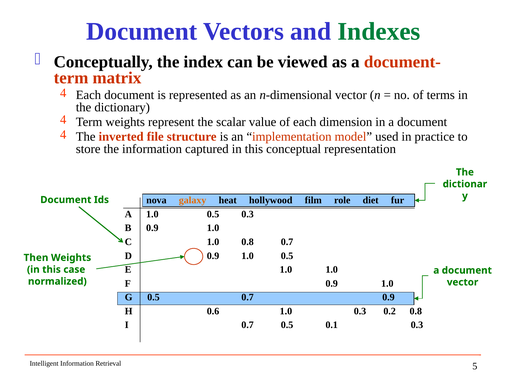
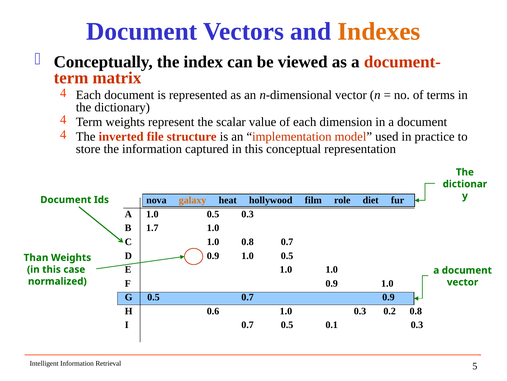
Indexes colour: green -> orange (379, 31)
B 0.9: 0.9 -> 1.7 (152, 228)
Then: Then -> Than (36, 257)
